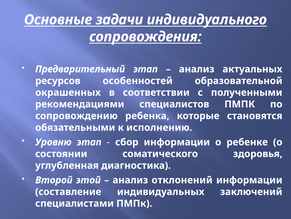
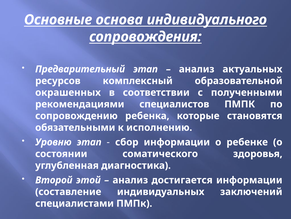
задачи: задачи -> основа (119, 20)
особенностей: особенностей -> комплексный (138, 81)
отклонений: отклонений -> достигается (182, 180)
